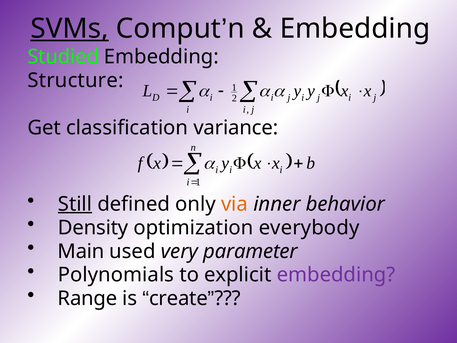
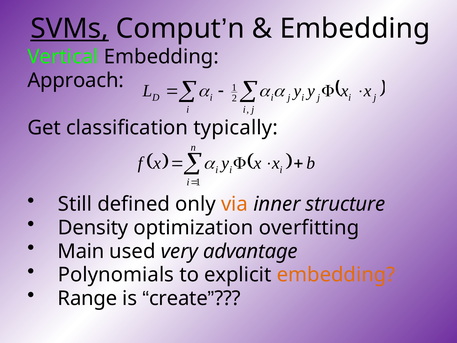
Studied: Studied -> Vertical (63, 57)
Structure: Structure -> Approach (76, 80)
variance: variance -> typically (236, 128)
Still underline: present -> none (75, 204)
behavior: behavior -> structure (345, 204)
everybody: everybody -> overfitting (309, 228)
parameter: parameter -> advantage (250, 251)
embedding colour: purple -> orange (336, 275)
